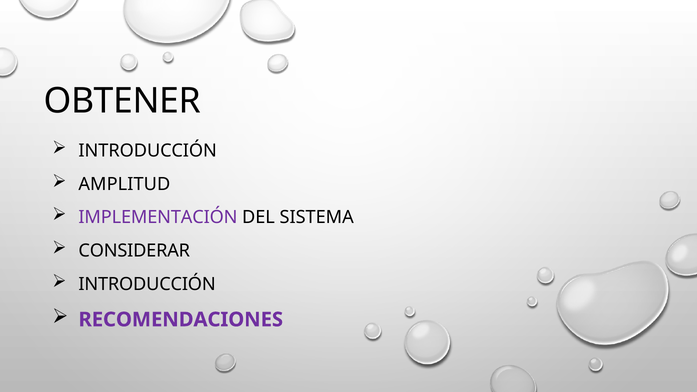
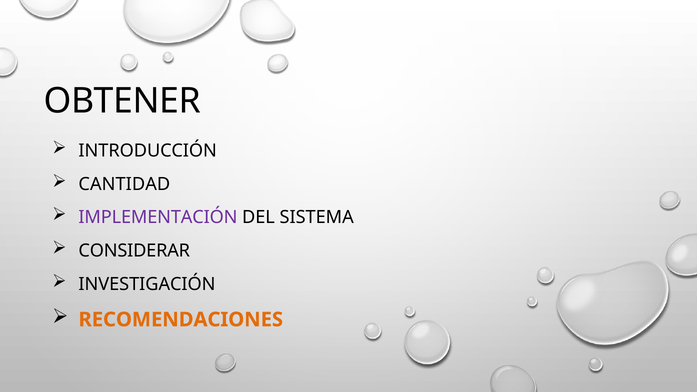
AMPLITUD: AMPLITUD -> CANTIDAD (124, 184)
INTRODUCCIÓN: INTRODUCCIÓN -> INVESTIGACIÓN (147, 284)
RECOMENDACIONES colour: purple -> orange (181, 320)
